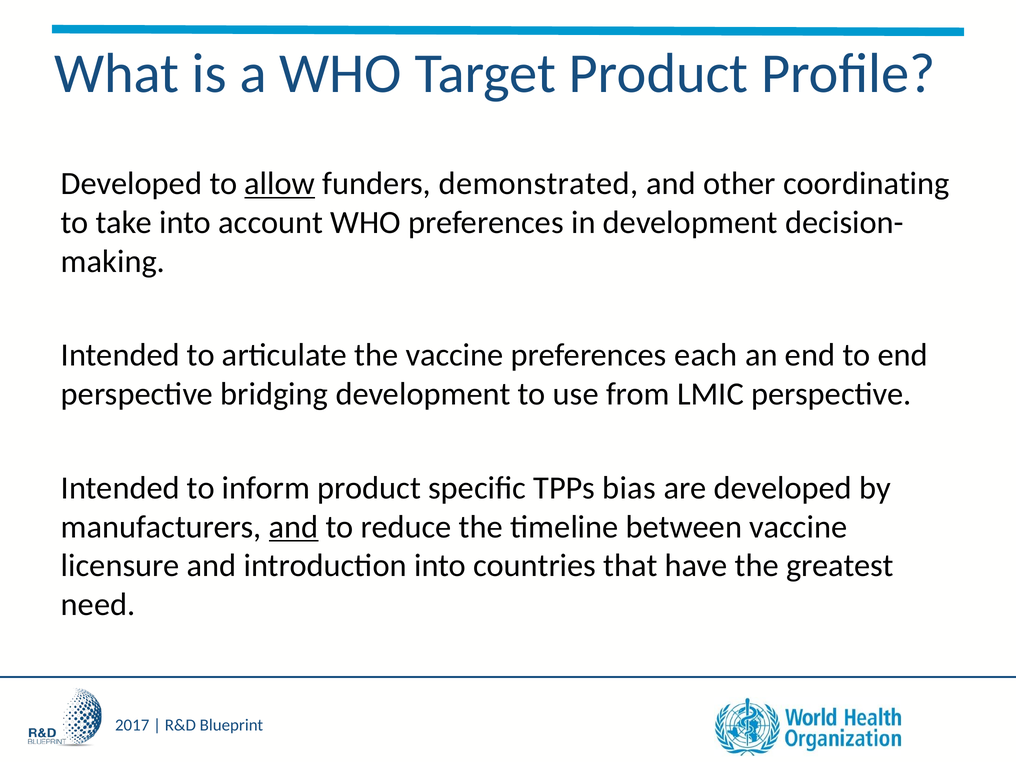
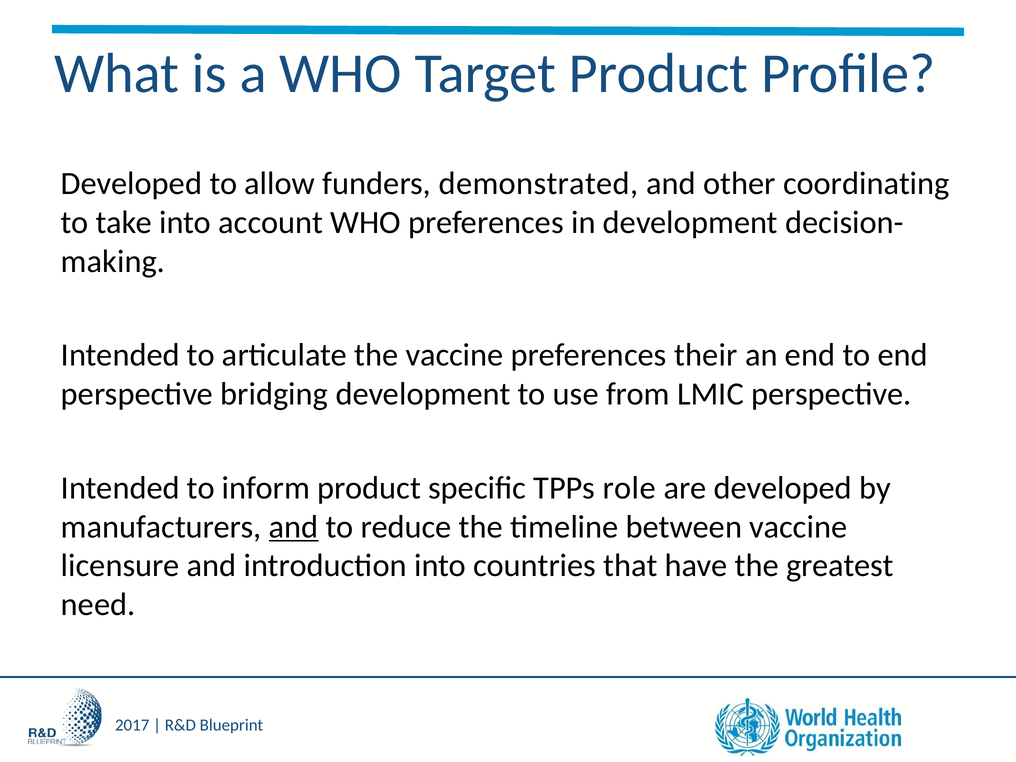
allow underline: present -> none (280, 184)
each: each -> their (706, 355)
bias: bias -> role (629, 488)
